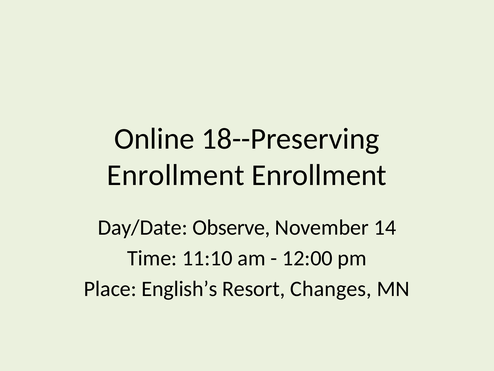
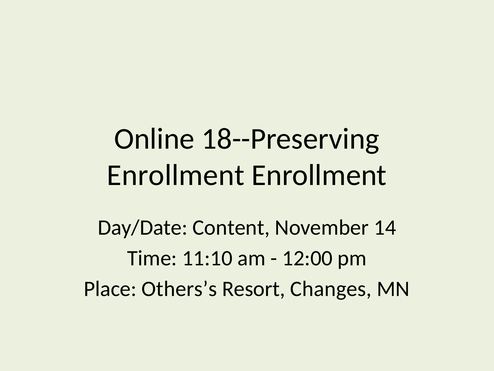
Observe: Observe -> Content (231, 227)
English’s: English’s -> Others’s (179, 289)
